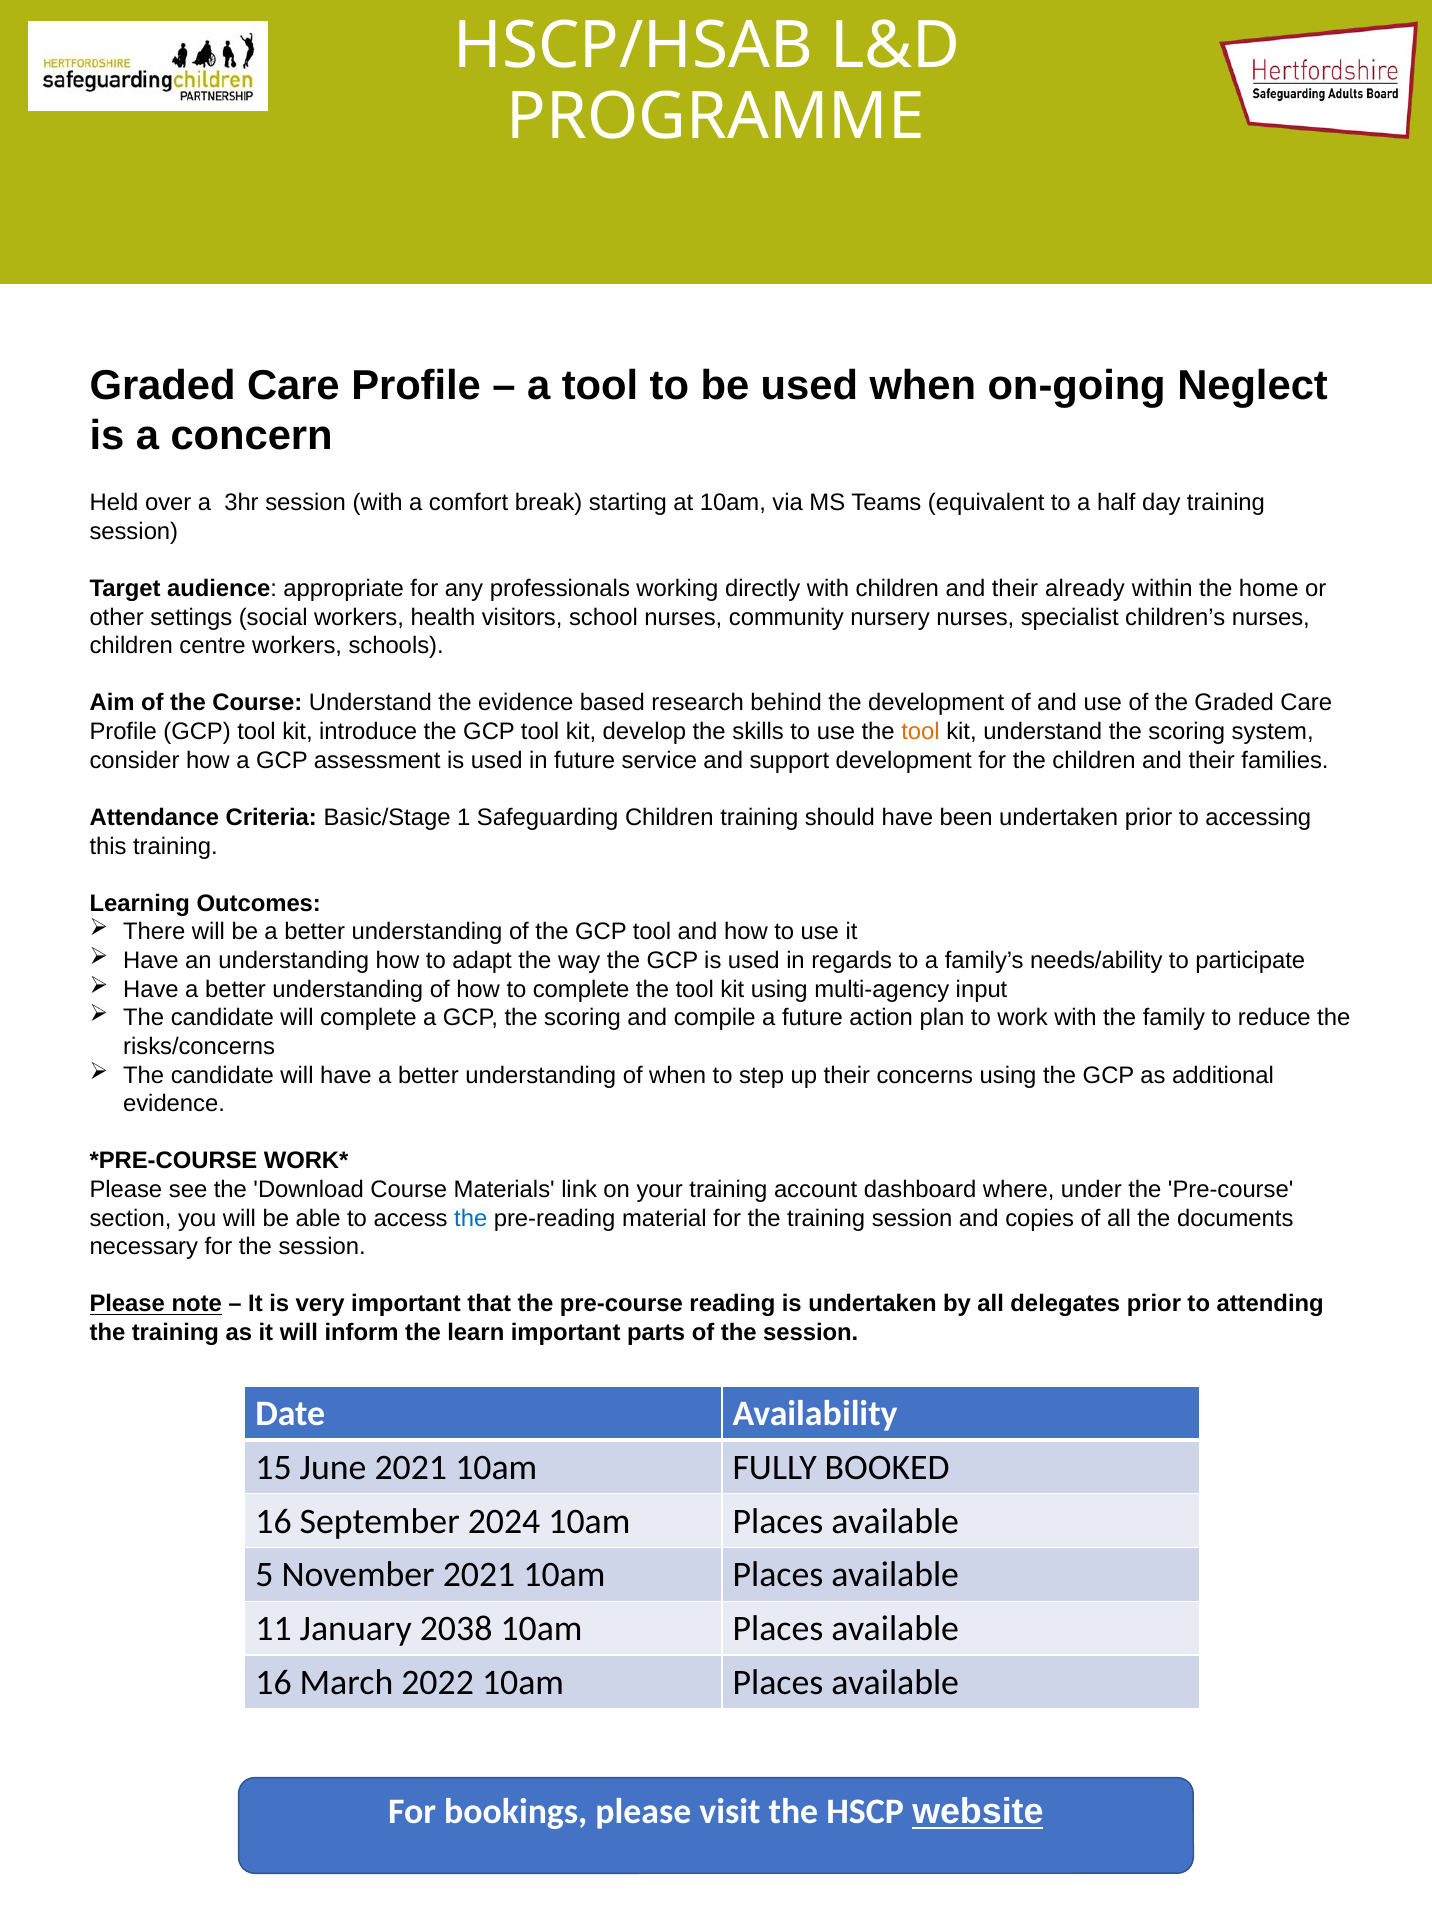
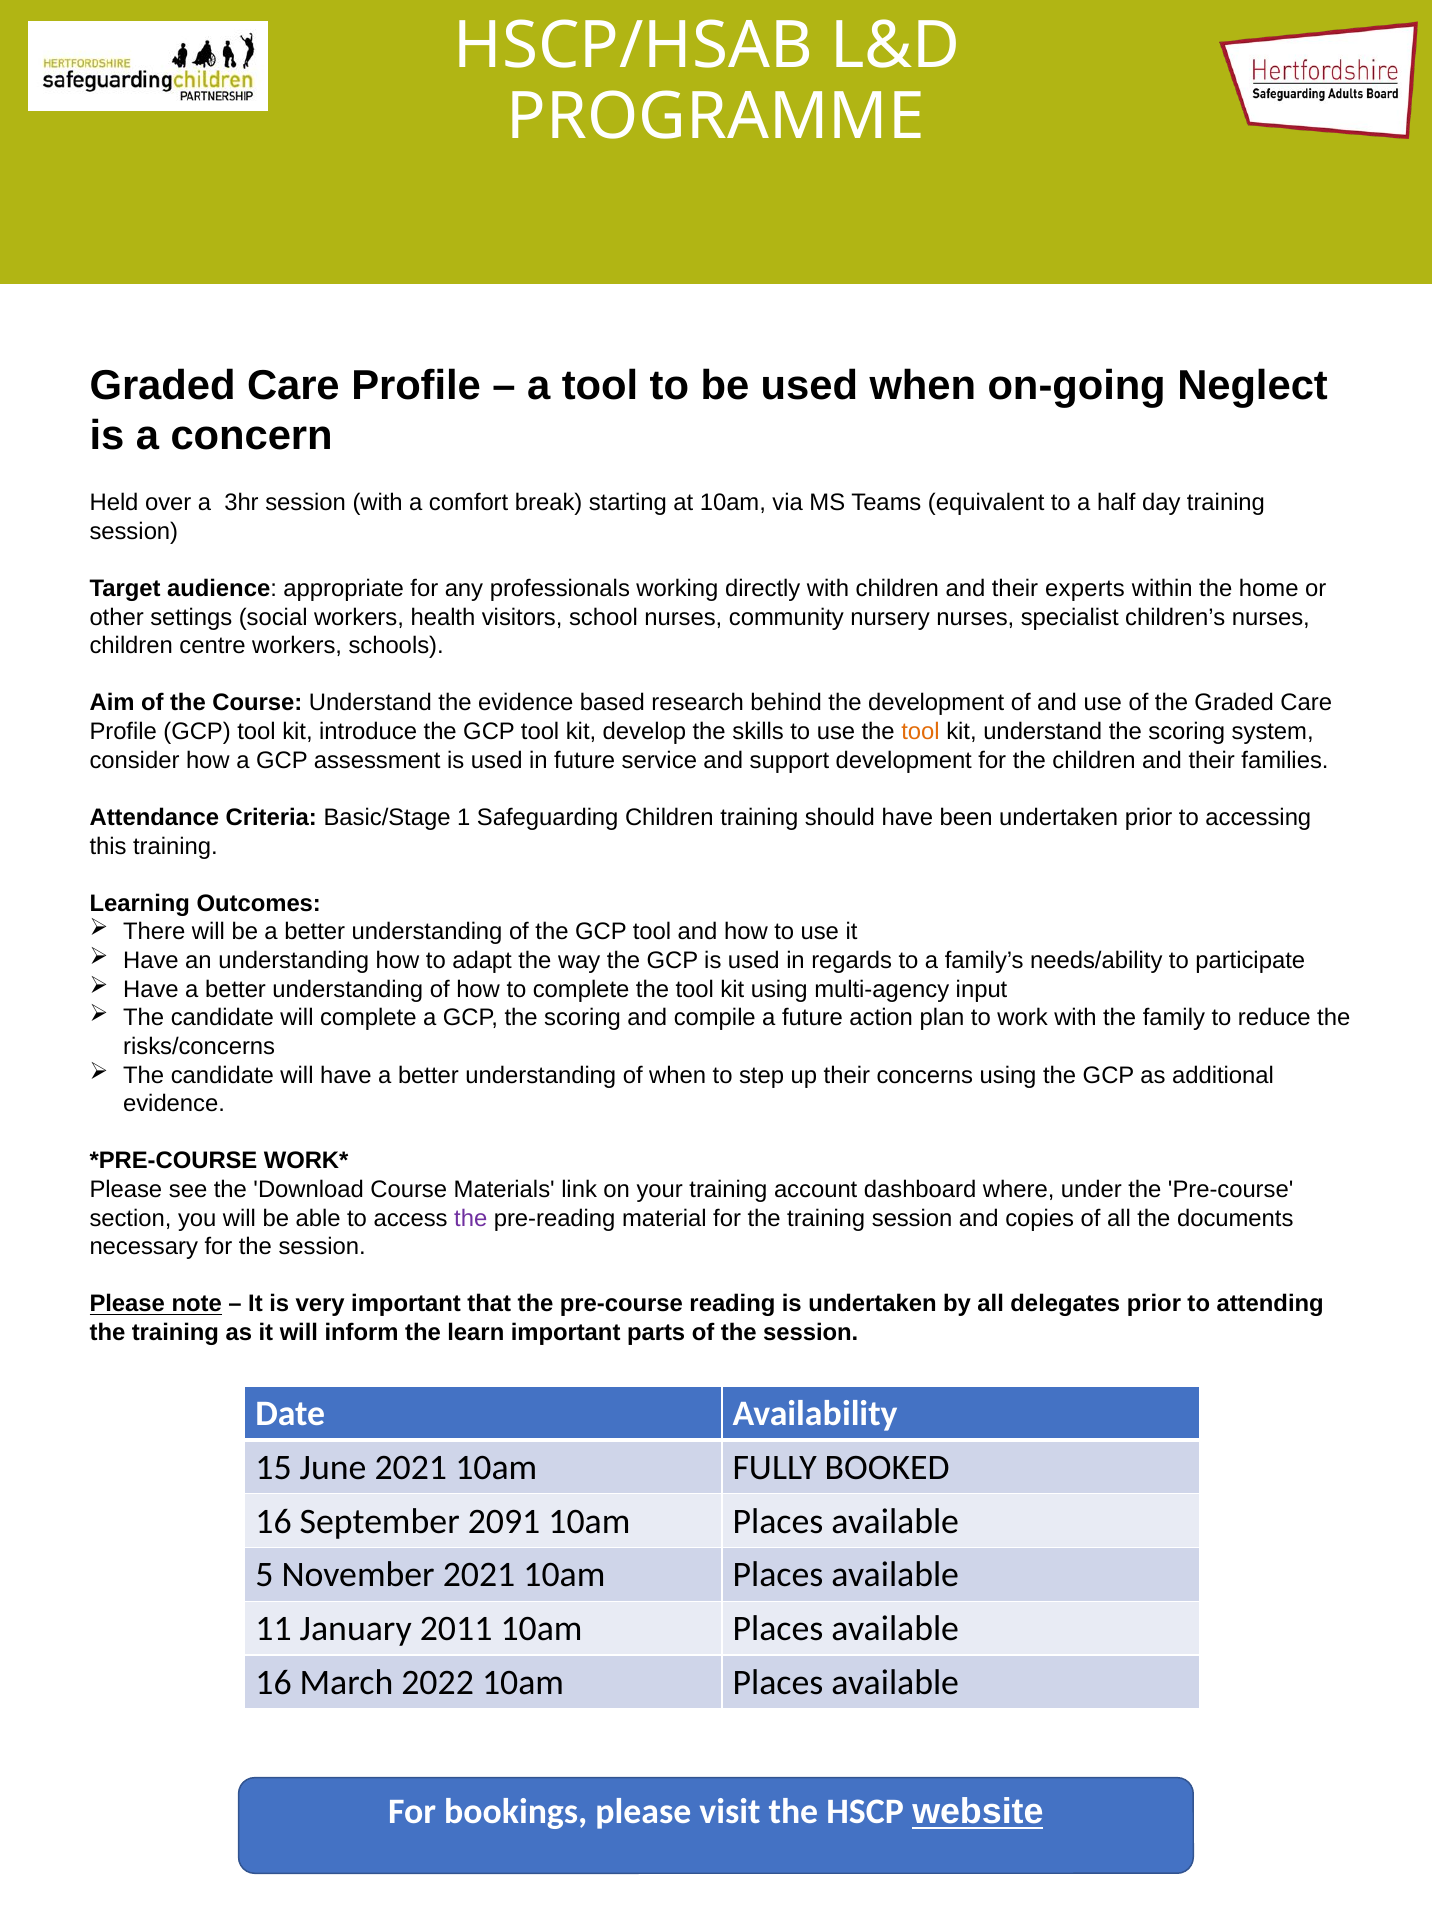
already: already -> experts (1085, 589)
the colour: blue -> purple (471, 1218)
2024: 2024 -> 2091 (504, 1522)
2038: 2038 -> 2011 (456, 1629)
